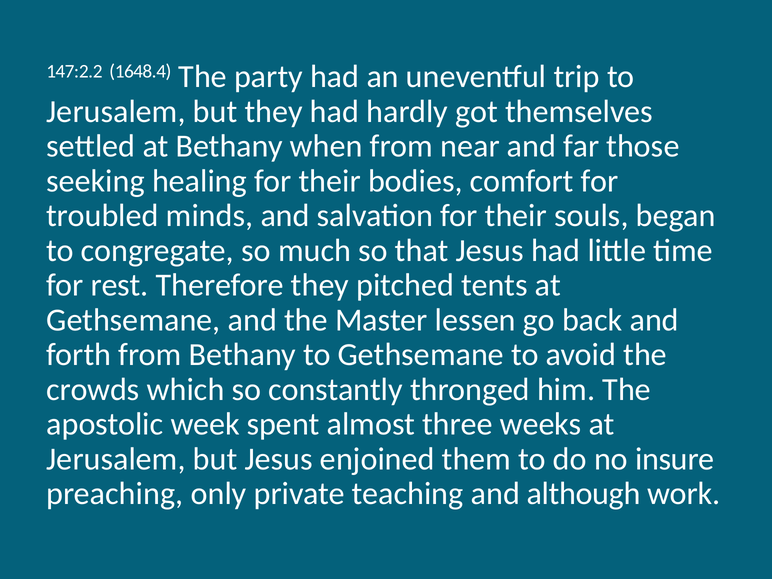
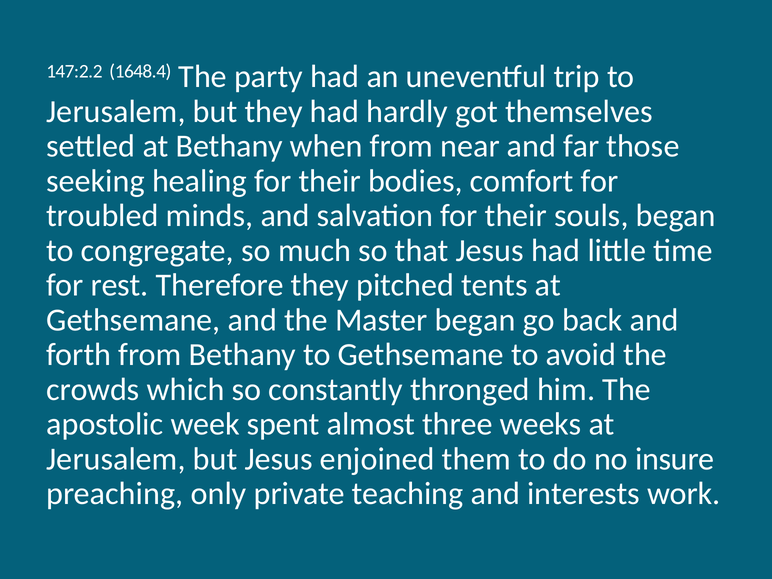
Master lessen: lessen -> began (475, 320)
although: although -> interests (584, 494)
